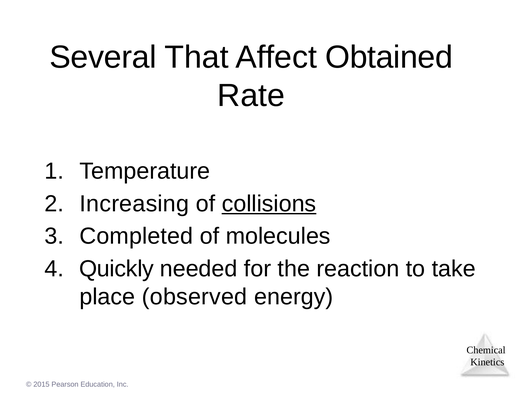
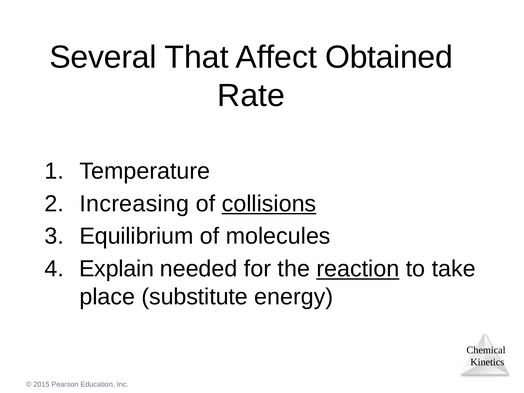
Completed: Completed -> Equilibrium (136, 236)
Quickly: Quickly -> Explain (116, 269)
reaction underline: none -> present (358, 269)
observed: observed -> substitute (195, 297)
